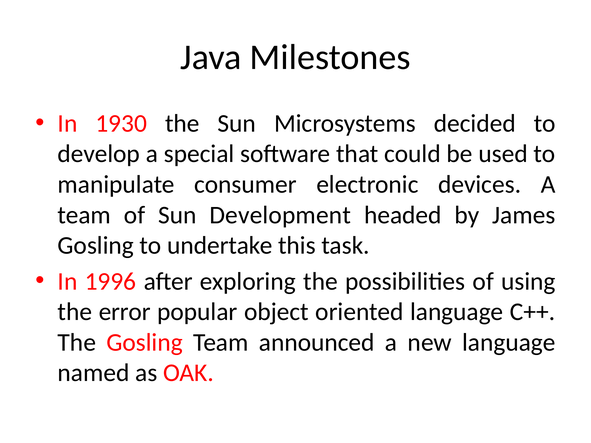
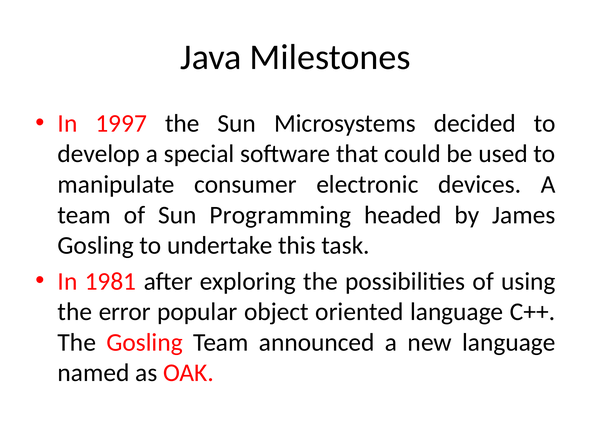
1930: 1930 -> 1997 (121, 123)
Development: Development -> Programming (280, 215)
1996: 1996 -> 1981 (110, 281)
